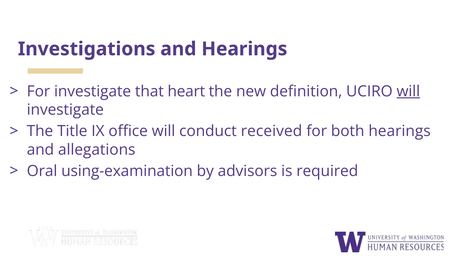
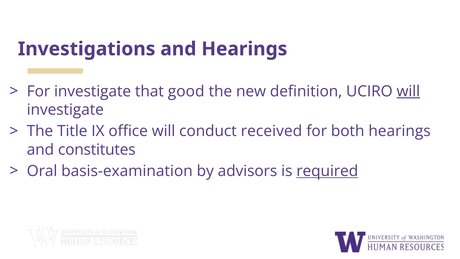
heart: heart -> good (186, 91)
allegations: allegations -> constitutes (97, 149)
using-examination: using-examination -> basis-examination (127, 171)
required underline: none -> present (327, 171)
